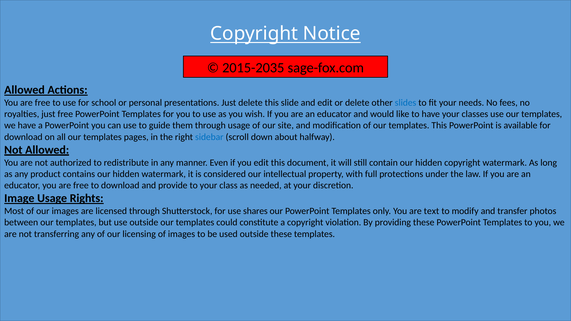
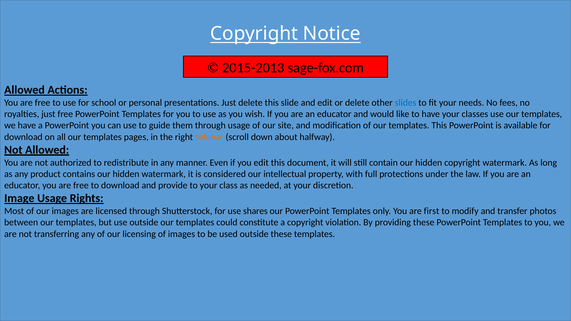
2015-2035: 2015-2035 -> 2015-2013 (253, 68)
sidebar colour: blue -> orange (209, 137)
text: text -> first (432, 211)
